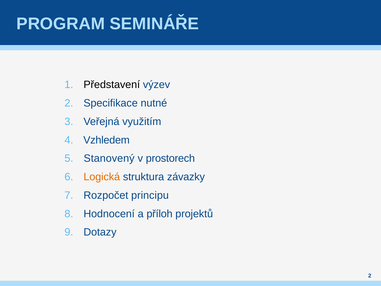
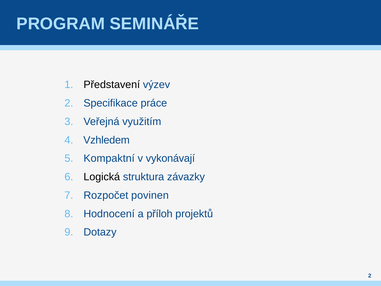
nutné: nutné -> práce (154, 103)
Stanovený: Stanovený -> Kompaktní (109, 158)
prostorech: prostorech -> vykonávají (170, 158)
Logická colour: orange -> black (102, 177)
principu: principu -> povinen (150, 195)
